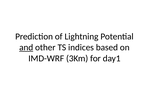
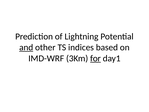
for underline: none -> present (95, 58)
